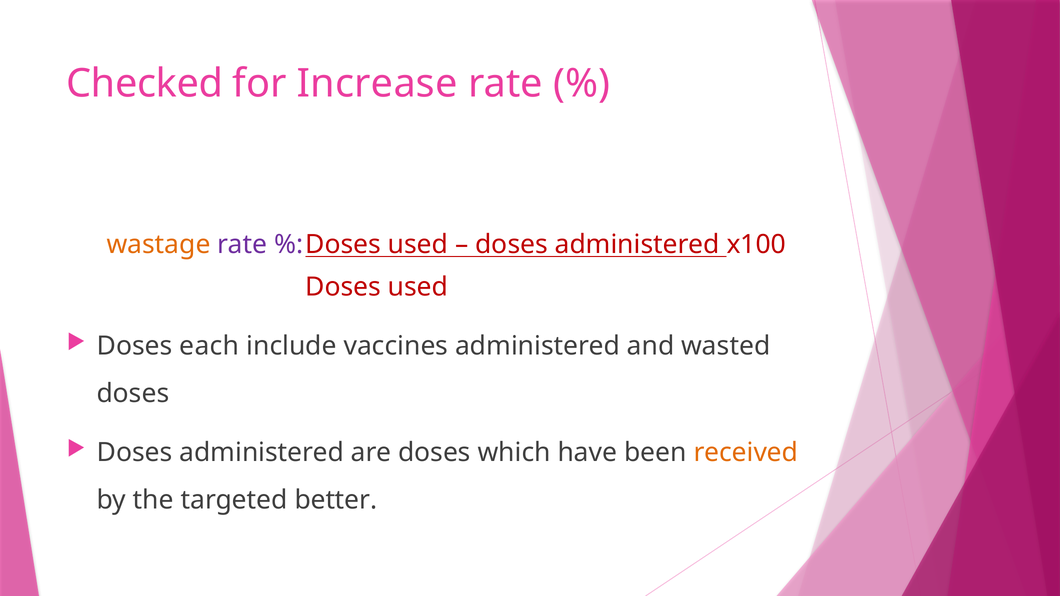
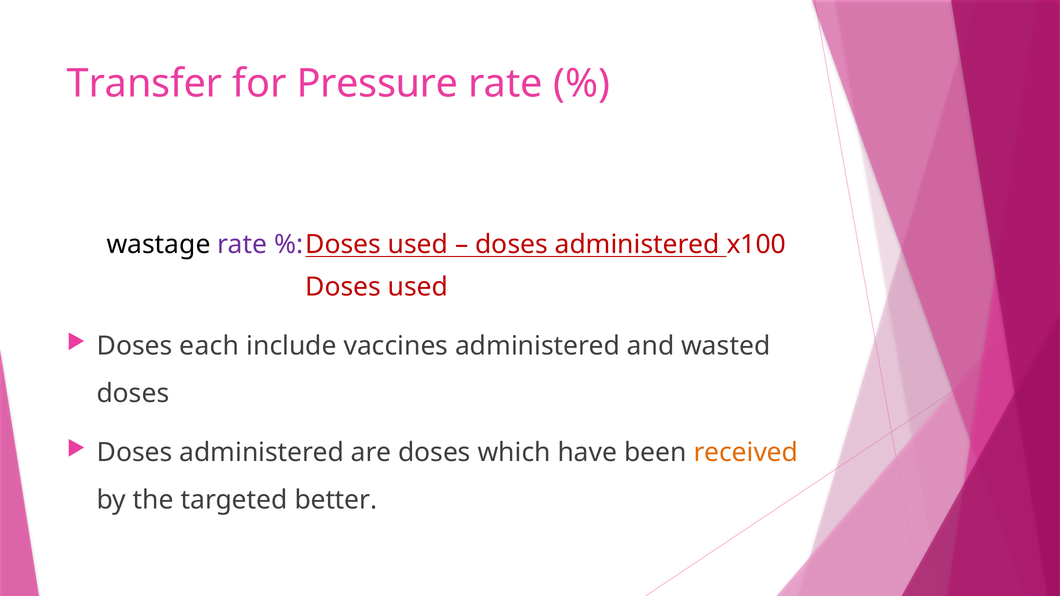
Checked: Checked -> Transfer (145, 84)
Increase: Increase -> Pressure (377, 84)
wastage colour: orange -> black (159, 244)
